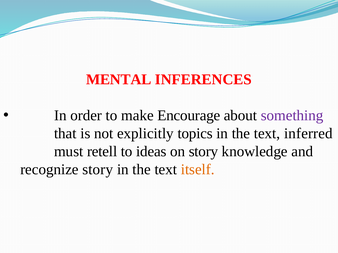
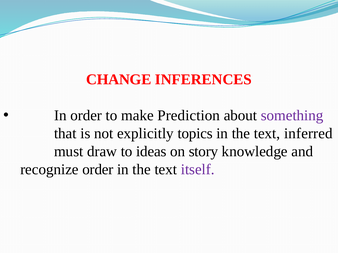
MENTAL: MENTAL -> CHANGE (119, 80)
Encourage: Encourage -> Prediction (189, 116)
retell: retell -> draw (102, 152)
recognize story: story -> order (98, 170)
itself colour: orange -> purple (198, 170)
